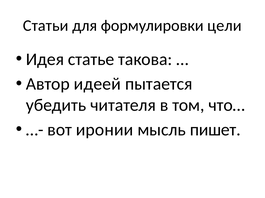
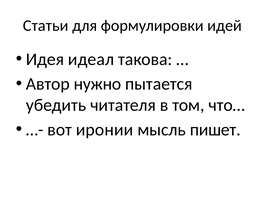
цели: цели -> идей (225, 26)
статье: статье -> идеал (91, 60)
идеей: идеей -> нужно (97, 84)
